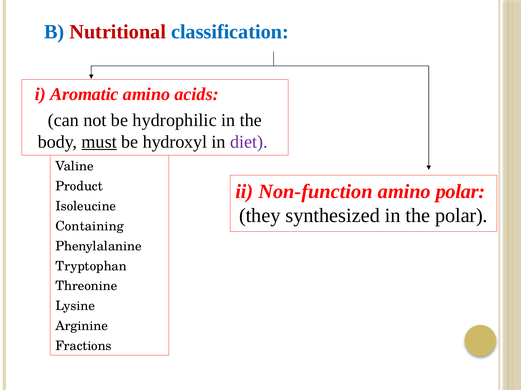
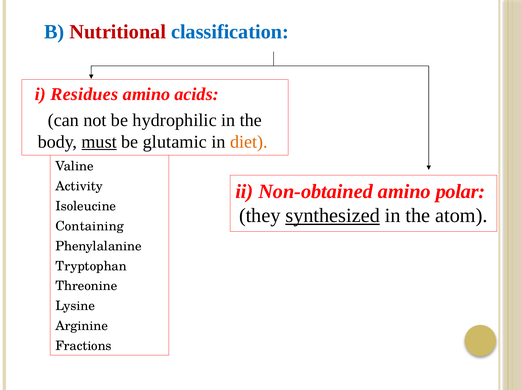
Aromatic: Aromatic -> Residues (84, 94)
hydroxyl: hydroxyl -> glutamic (175, 142)
diet colour: purple -> orange (249, 142)
Product: Product -> Activity (79, 187)
Non-function: Non-function -> Non-obtained (316, 192)
synthesized underline: none -> present (333, 216)
the polar: polar -> atom (461, 216)
